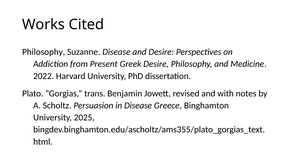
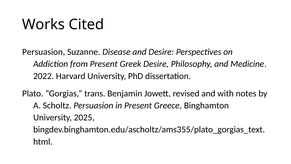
Philosophy: Philosophy -> Persuasion (44, 52)
in Disease: Disease -> Present (138, 105)
